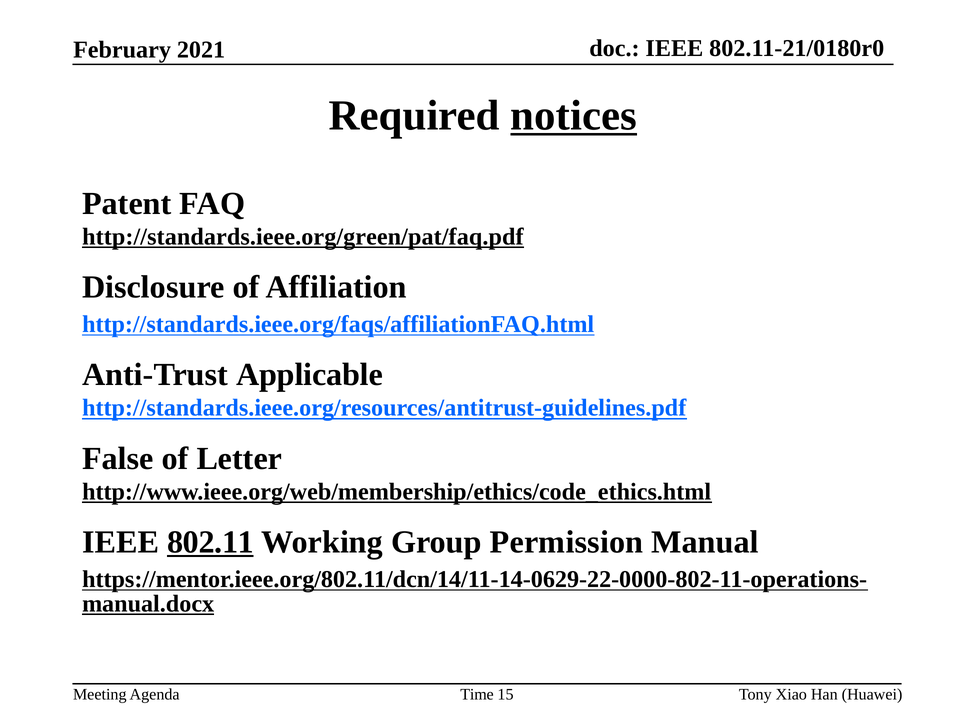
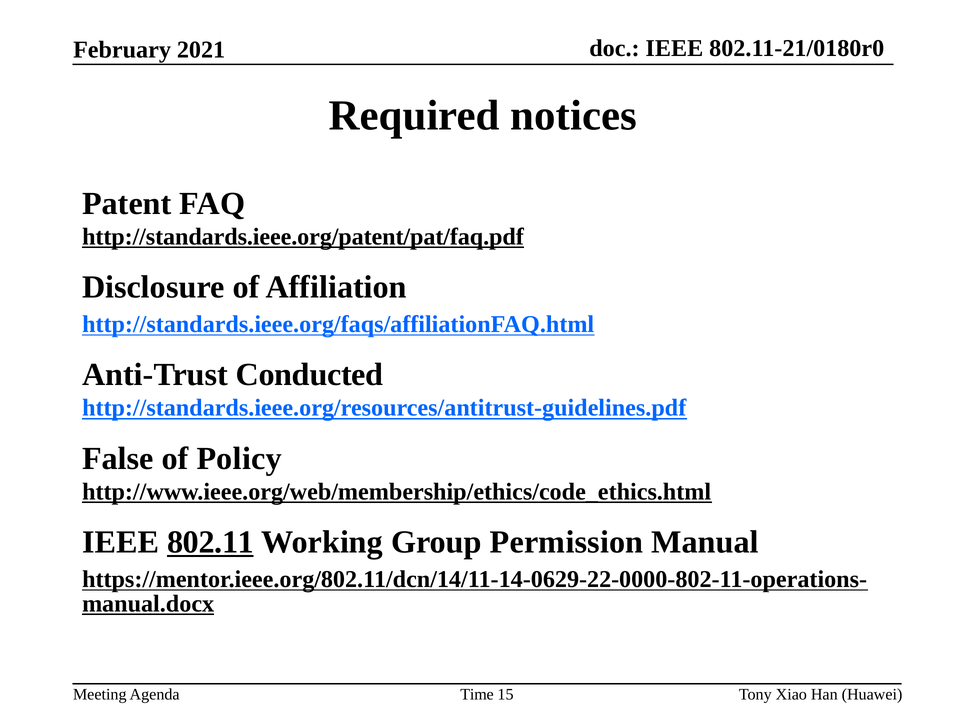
notices underline: present -> none (574, 116)
http://standards.ieee.org/green/pat/faq.pdf: http://standards.ieee.org/green/pat/faq.pdf -> http://standards.ieee.org/patent/pat/faq.pdf (303, 237)
Applicable: Applicable -> Conducted (309, 375)
Letter: Letter -> Policy (239, 459)
